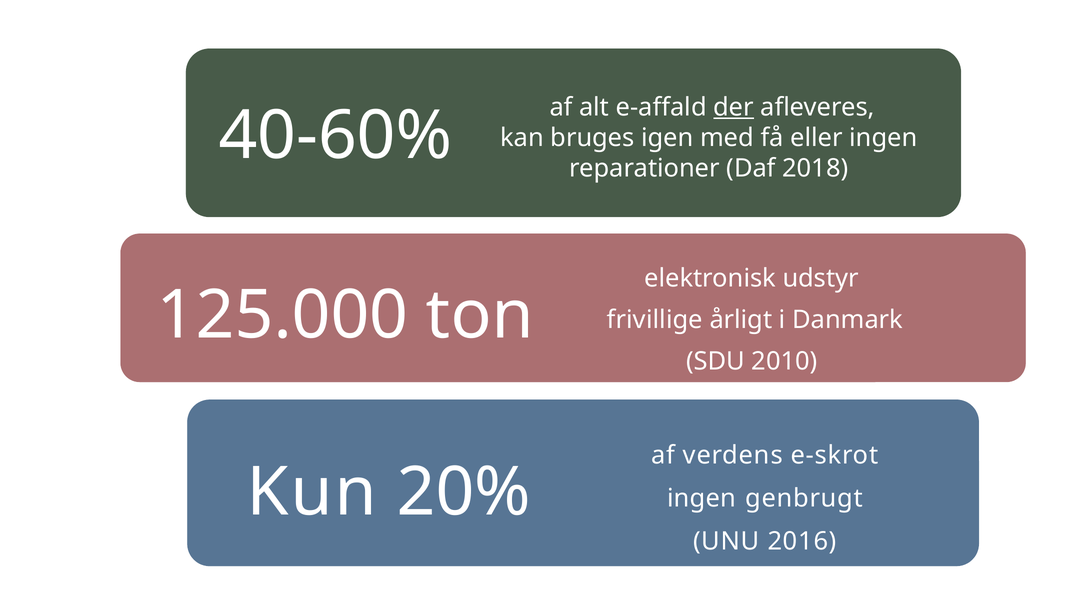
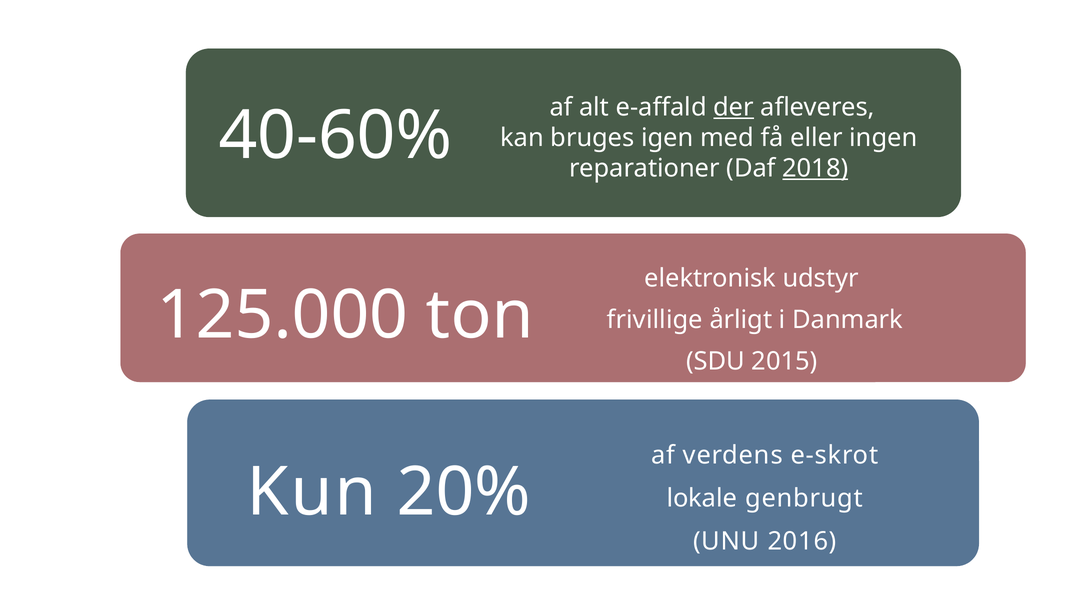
2018 underline: none -> present (815, 168)
2010: 2010 -> 2015 (784, 361)
ingen: ingen -> lokale (702, 498)
